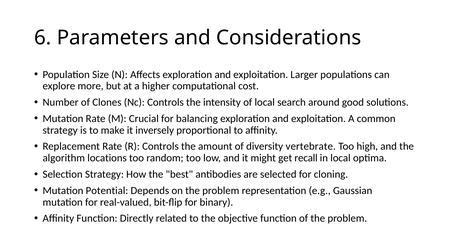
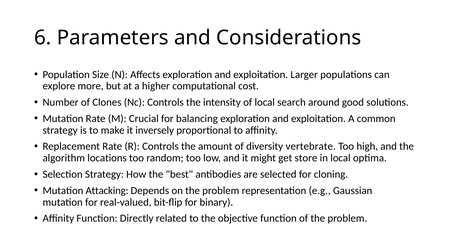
recall: recall -> store (306, 158)
Potential: Potential -> Attacking (107, 191)
